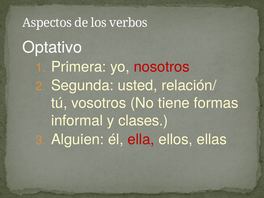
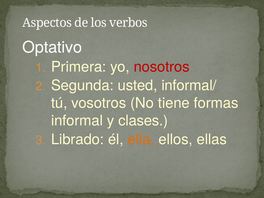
relación/: relación/ -> informal/ (189, 85)
Alguien: Alguien -> Librado (78, 139)
ella colour: red -> orange (141, 139)
